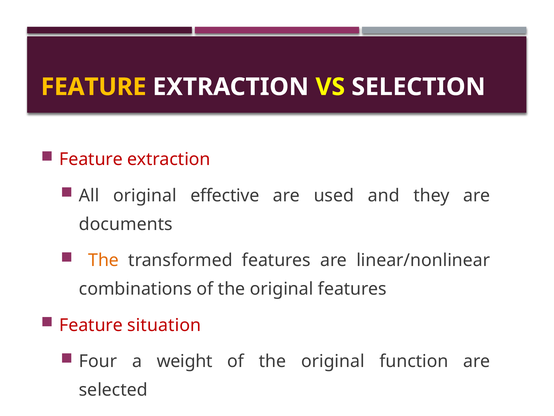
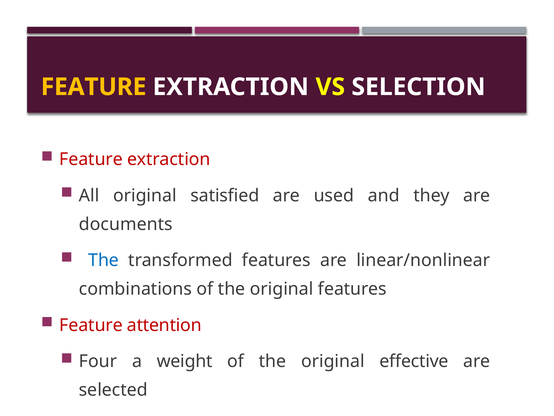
effective: effective -> satisfied (225, 195)
The colour: orange -> blue (104, 260)
situation: situation -> attention (164, 325)
function: function -> effective (414, 361)
